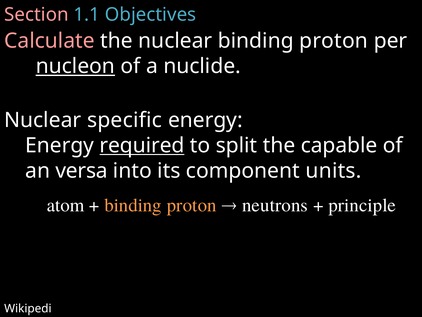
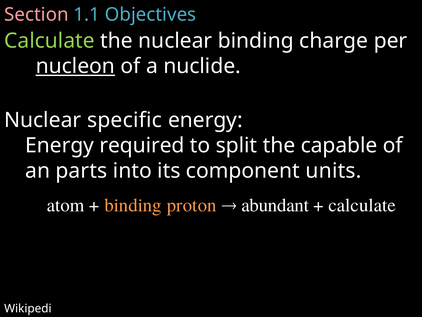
Calculate colour: pink -> light green (49, 41)
nuclear binding proton: proton -> charge (334, 41)
required underline: present -> none (142, 145)
versa: versa -> parts (81, 171)
neutrons: neutrons -> abundant (275, 205)
principle: principle -> calculate (362, 205)
